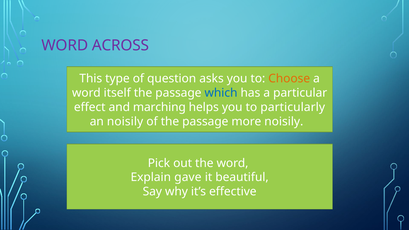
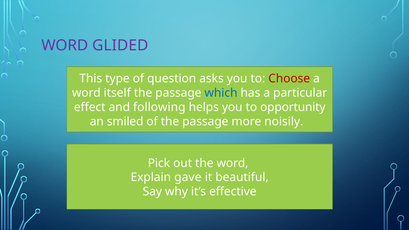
ACROSS: ACROSS -> GLIDED (120, 45)
Choose colour: orange -> red (289, 79)
marching: marching -> following (159, 107)
particularly: particularly -> opportunity (293, 107)
an noisily: noisily -> smiled (125, 122)
